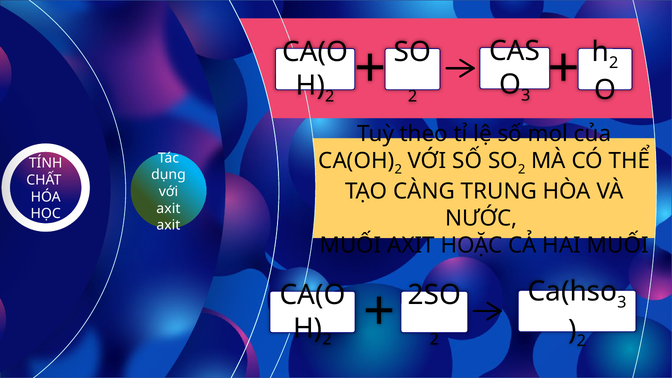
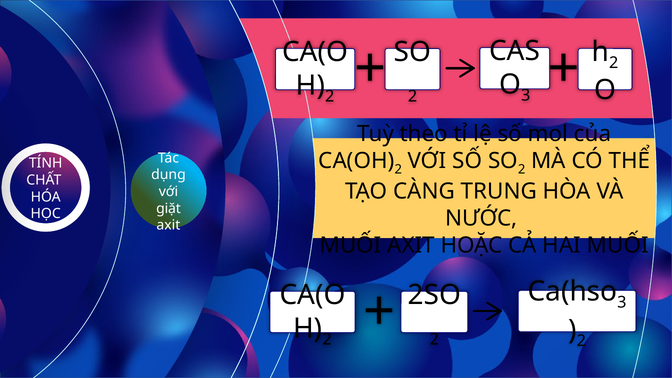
axit: axit -> giặt (169, 208)
